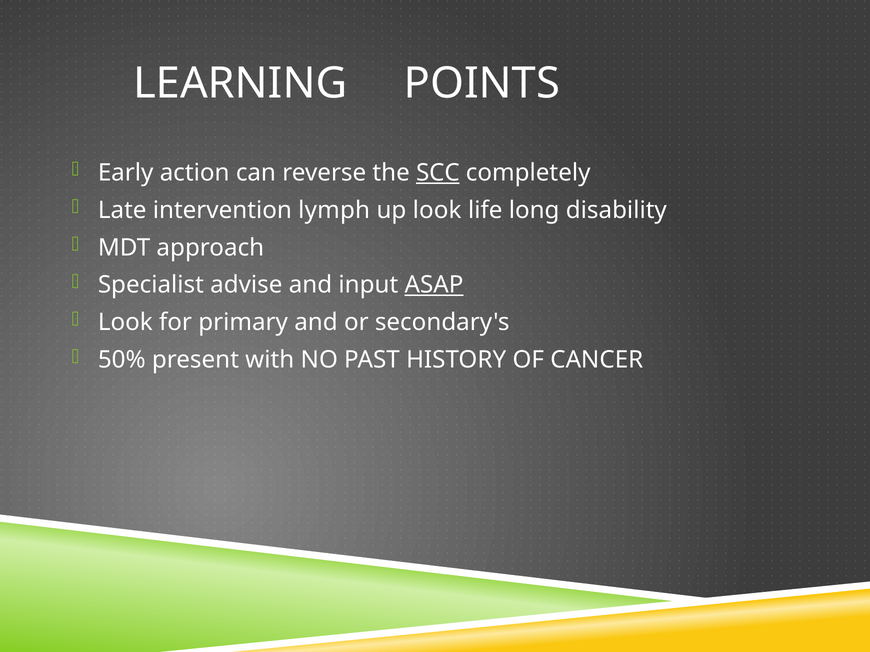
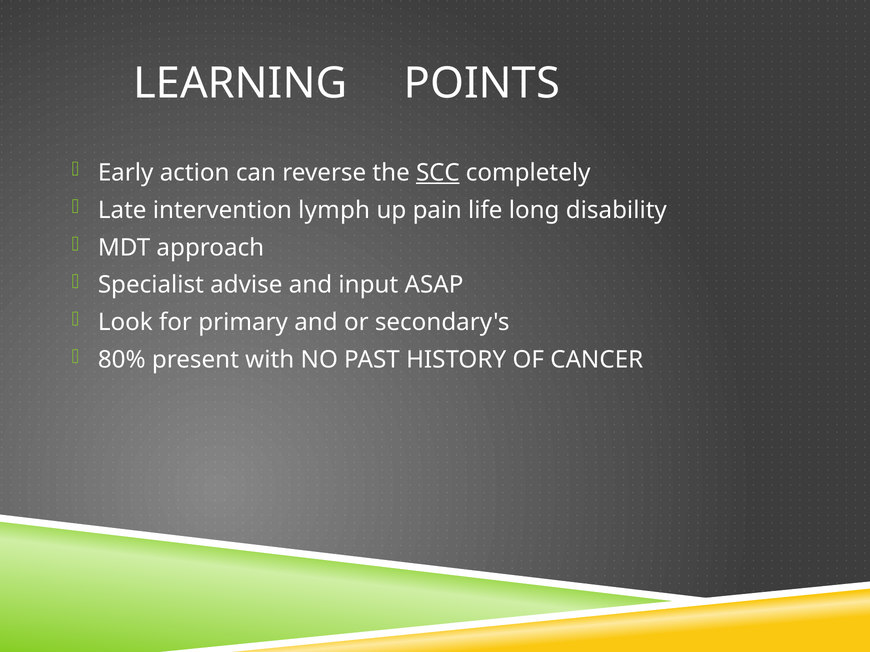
up look: look -> pain (437, 210)
ASAP underline: present -> none (434, 285)
50%: 50% -> 80% (122, 360)
